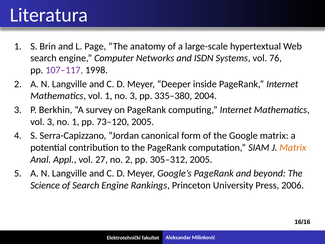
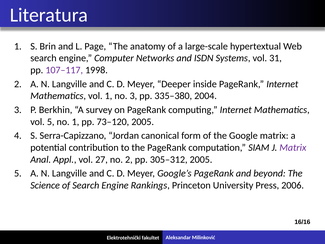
76: 76 -> 31 (276, 58)
vol 3: 3 -> 5 (51, 122)
Matrix colour: orange -> purple (293, 147)
